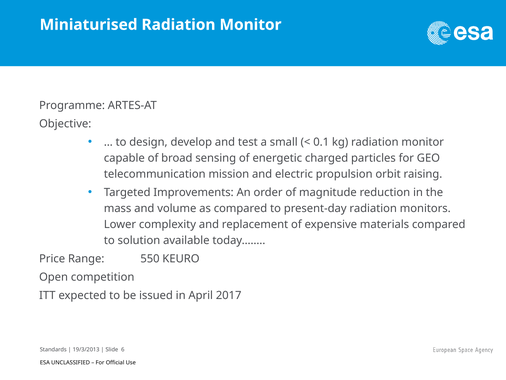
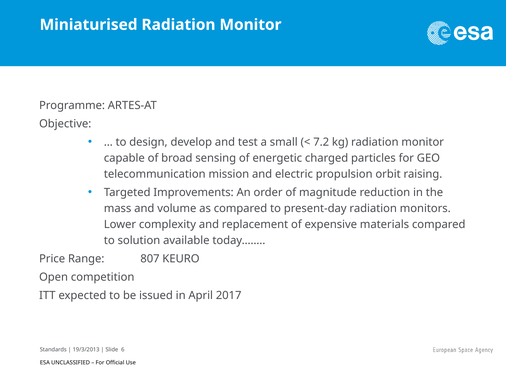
0.1: 0.1 -> 7.2 (321, 142)
550: 550 -> 807 (150, 259)
